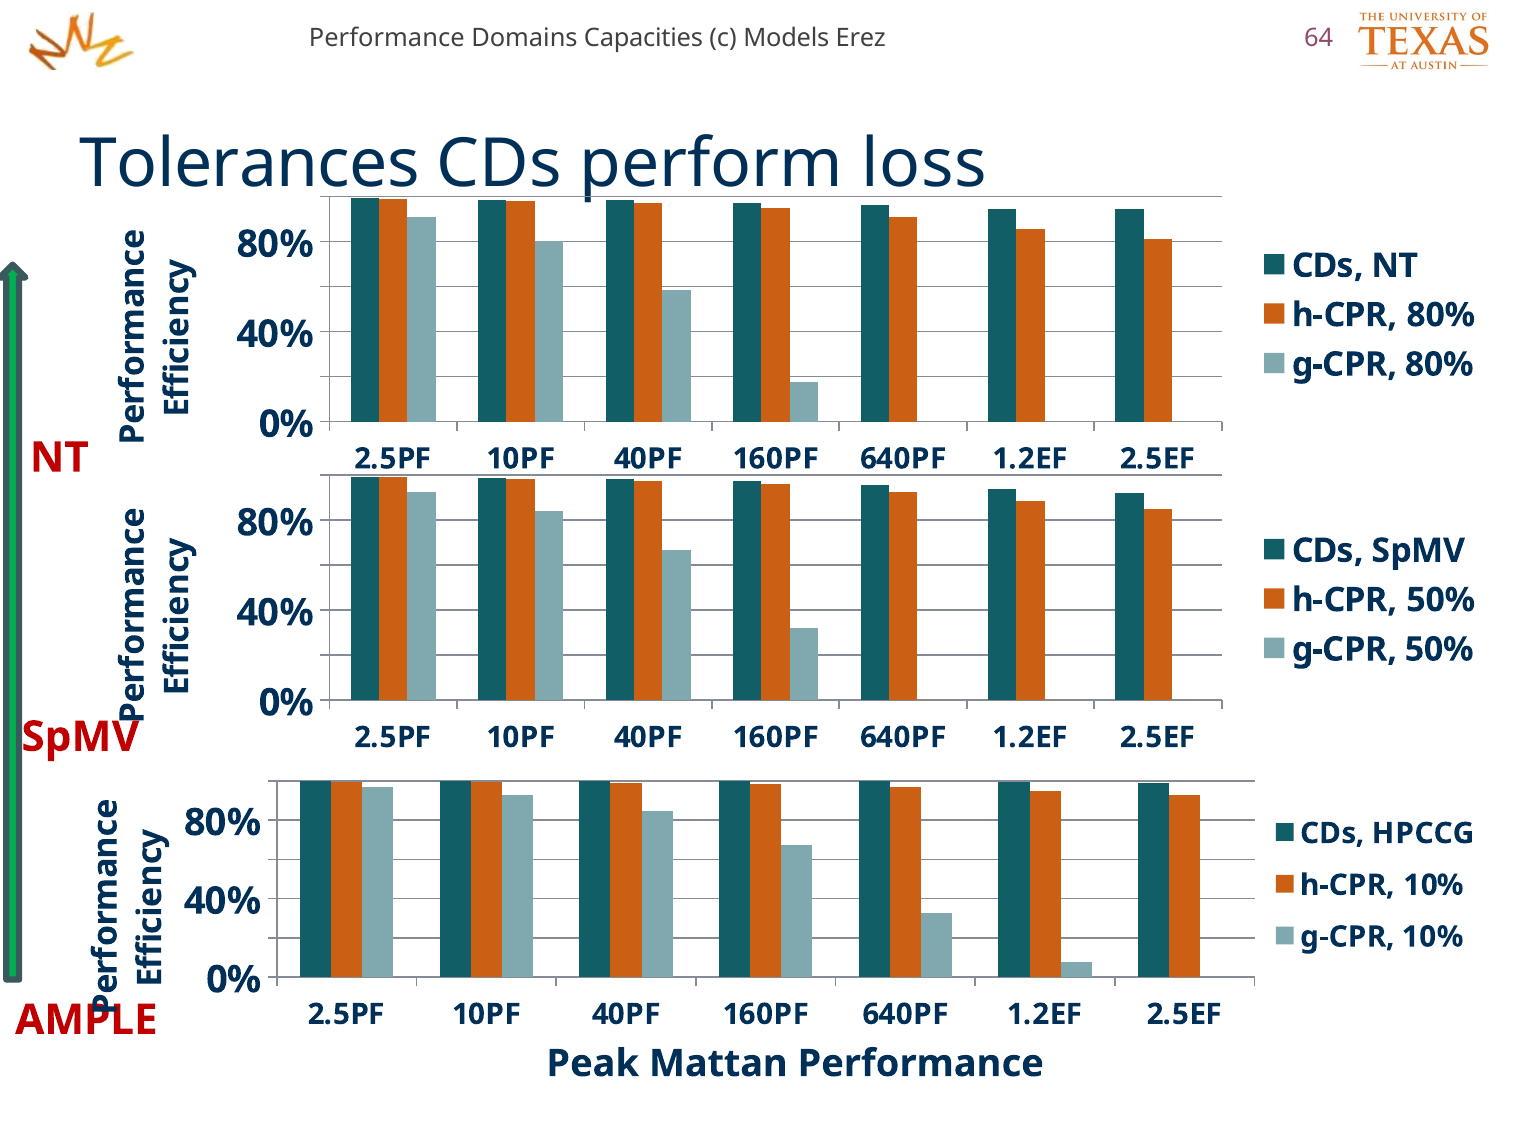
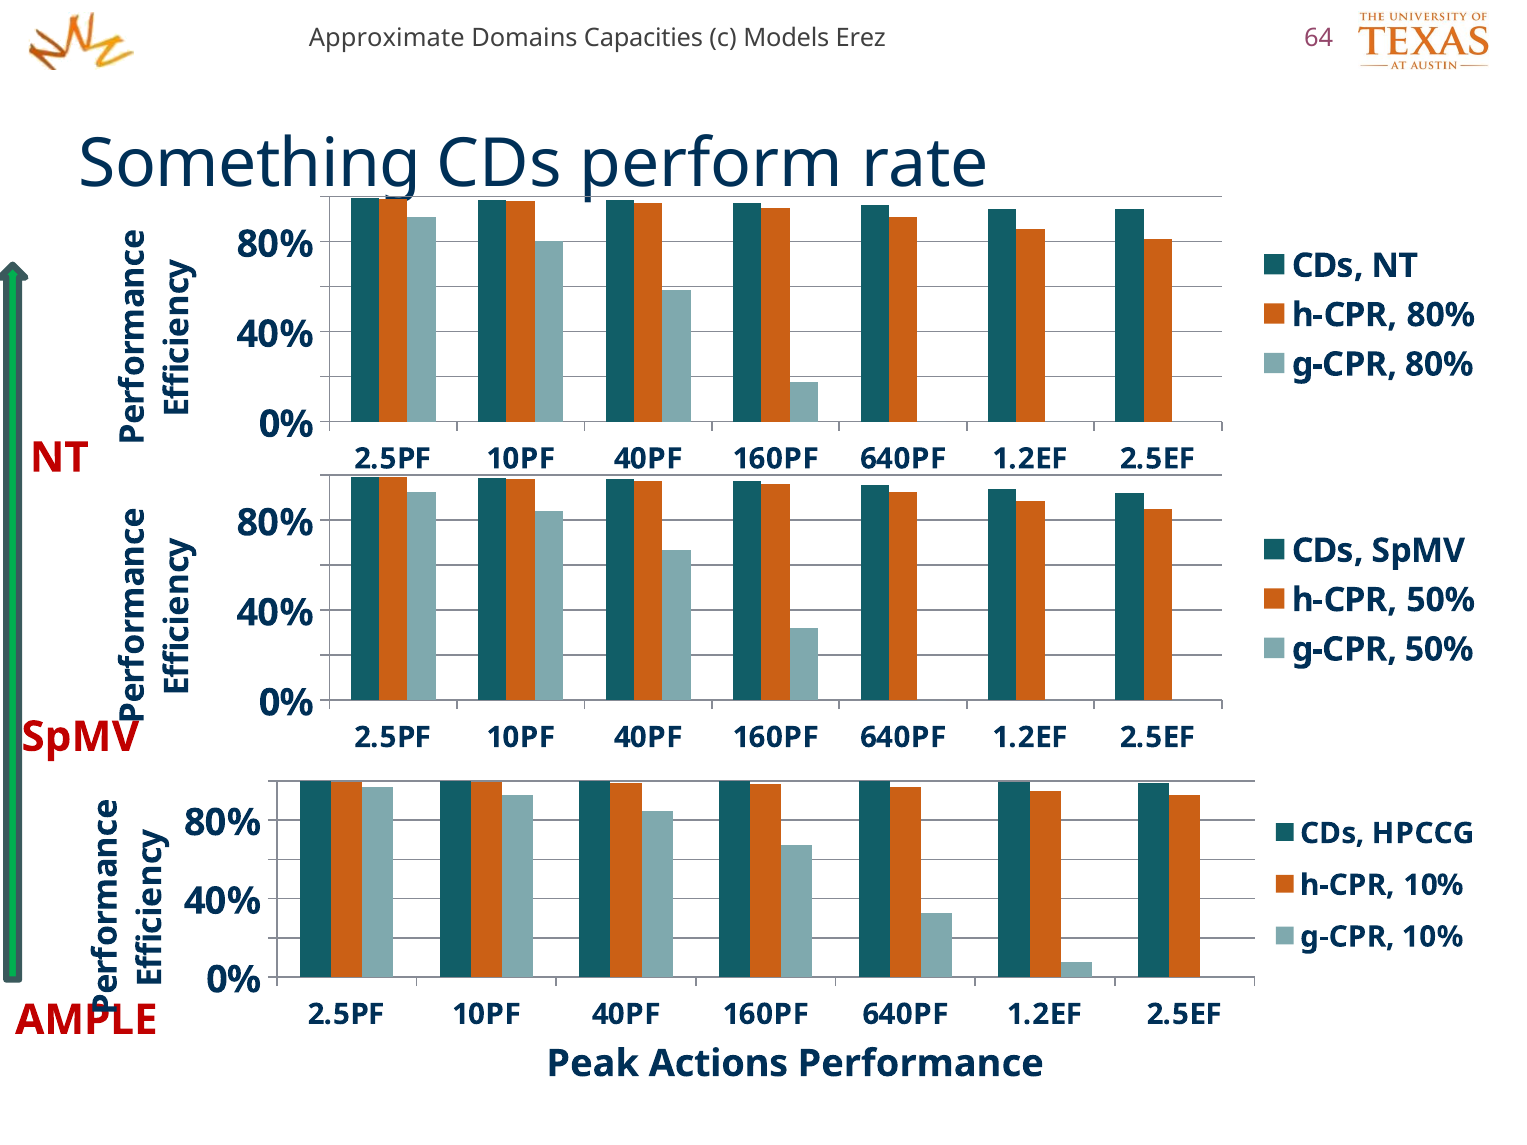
Performance: Performance -> Approximate (387, 38)
Tolerances: Tolerances -> Something (250, 164)
loss: loss -> rate (925, 164)
Mattan: Mattan -> Actions (718, 1064)
